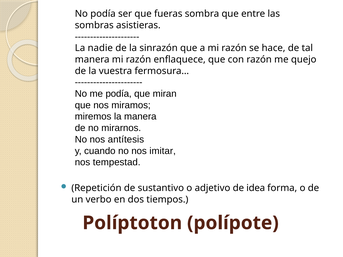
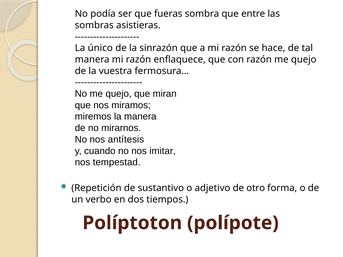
nadie: nadie -> único (100, 48)
No me podía: podía -> quejo (119, 94)
idea: idea -> otro (256, 188)
